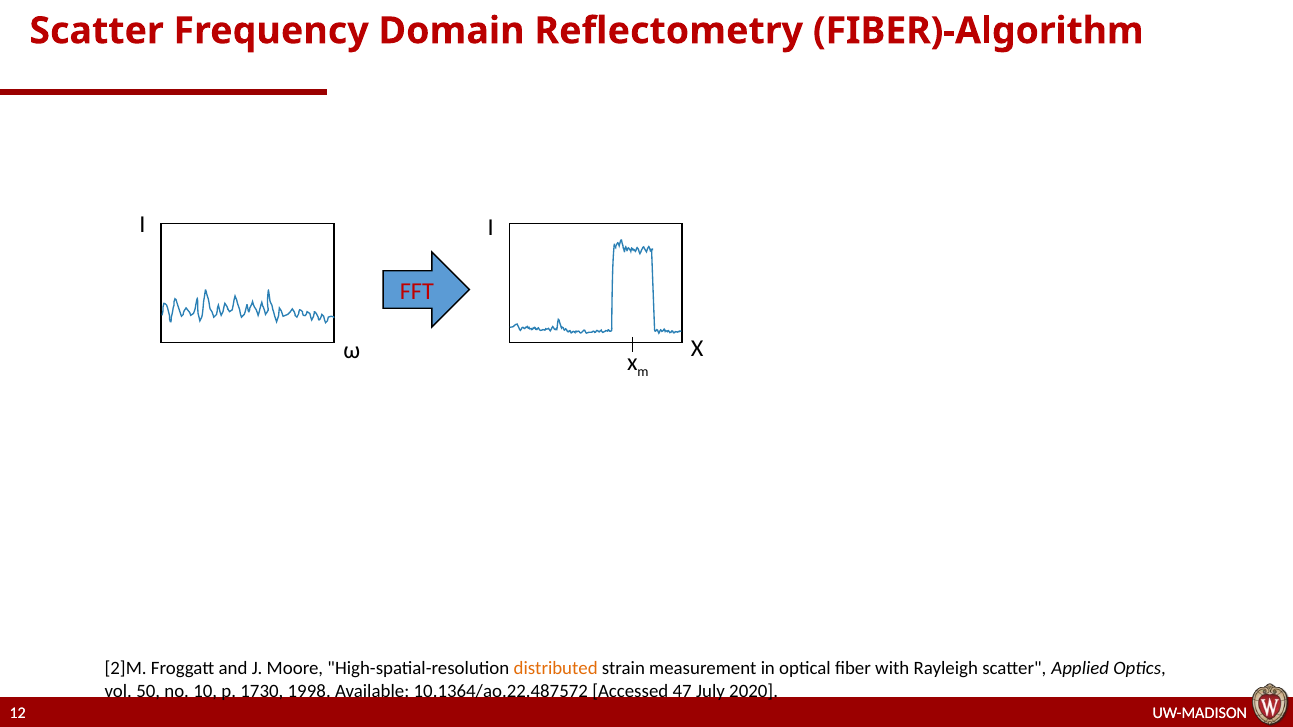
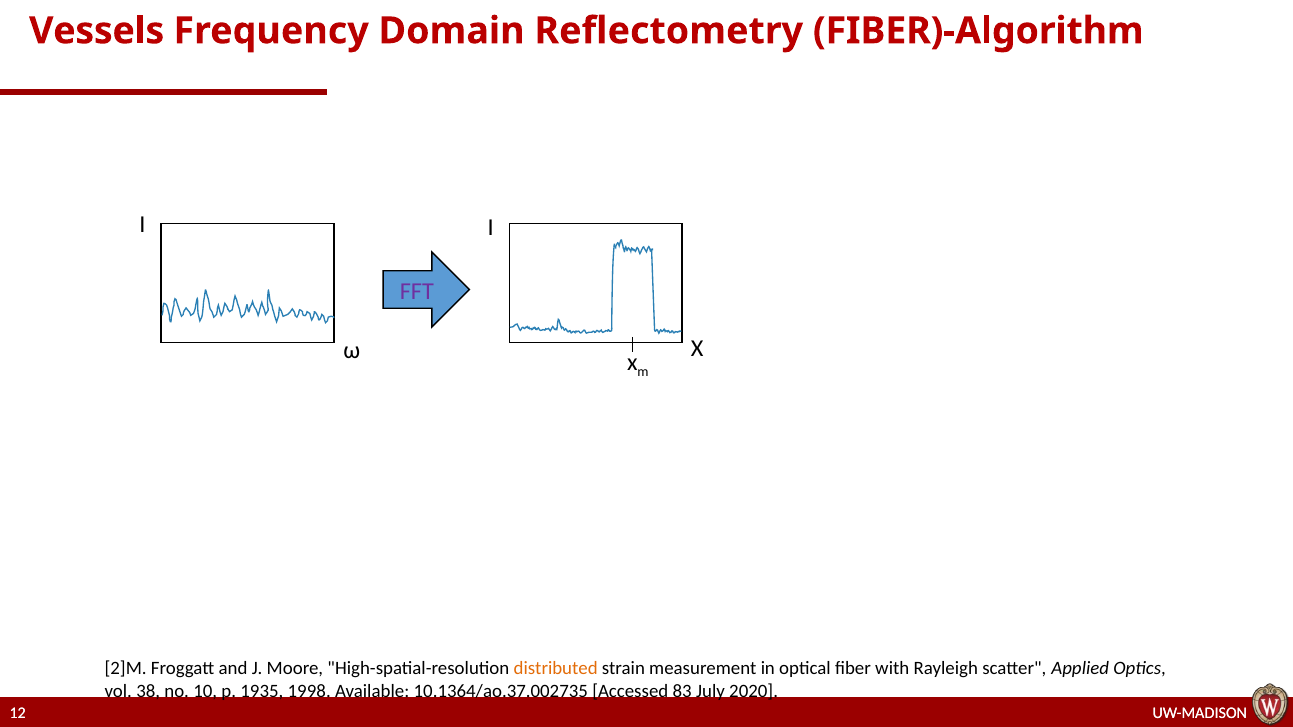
Scatter: Scatter -> Vessels (97, 31)
FFT colour: red -> purple (417, 291)
50: 50 -> 38 (148, 691)
1730: 1730 -> 1935 (262, 691)
10.1364/ao.22.487572: 10.1364/ao.22.487572 -> 10.1364/ao.37.002735 (501, 691)
47: 47 -> 83 (682, 691)
